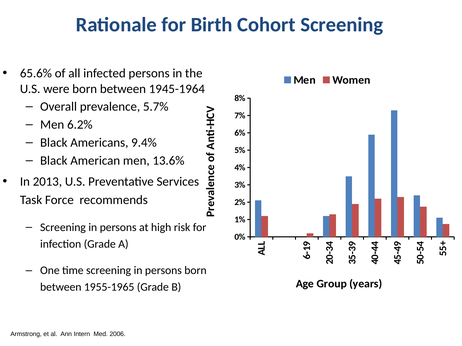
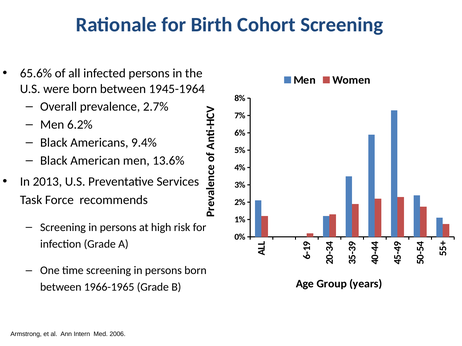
5.7%: 5.7% -> 2.7% (156, 107)
1955-1965: 1955-1965 -> 1966-1965 (109, 288)
